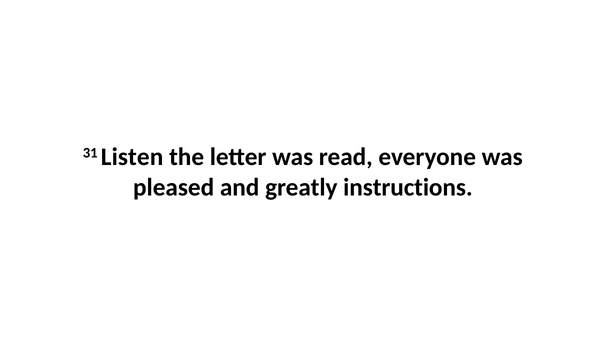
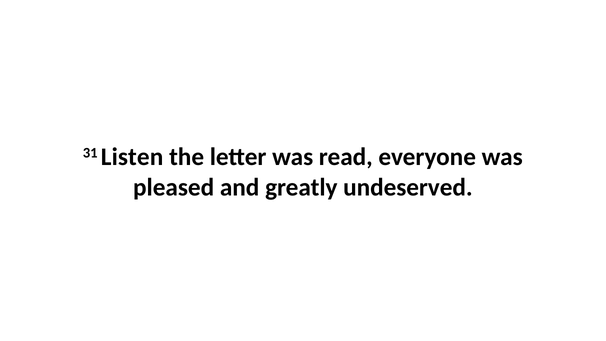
instructions: instructions -> undeserved (408, 187)
